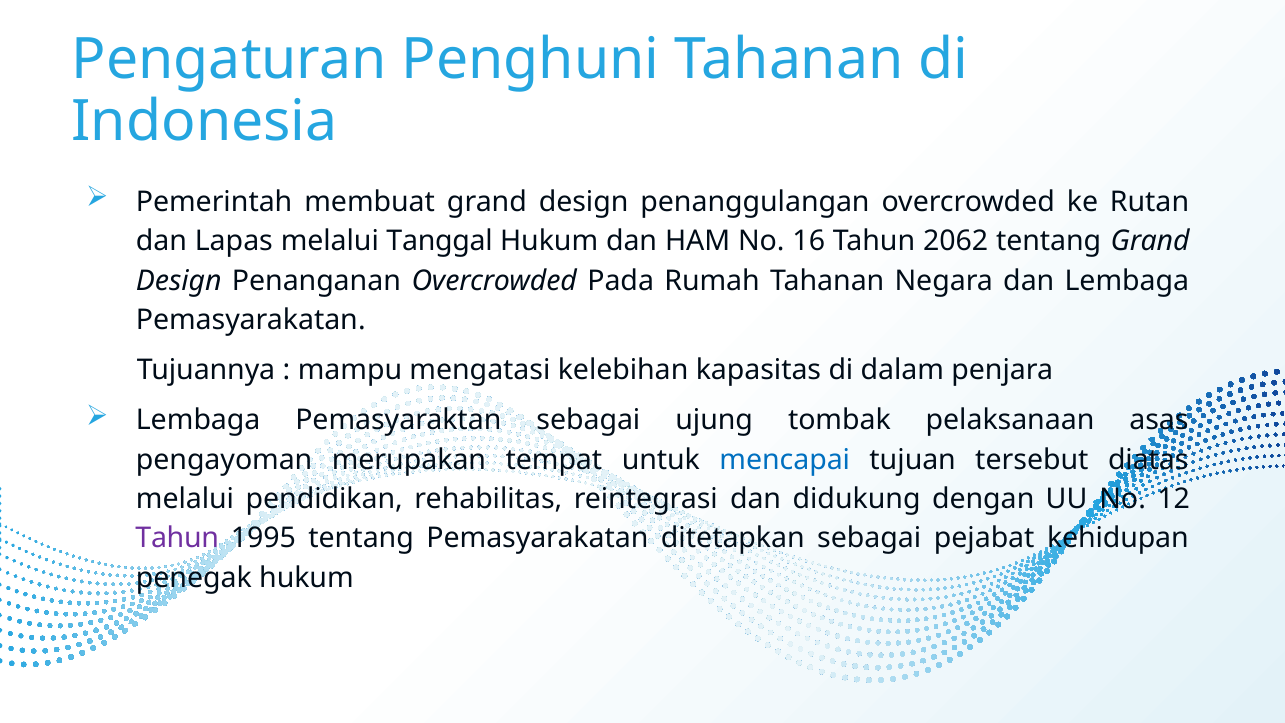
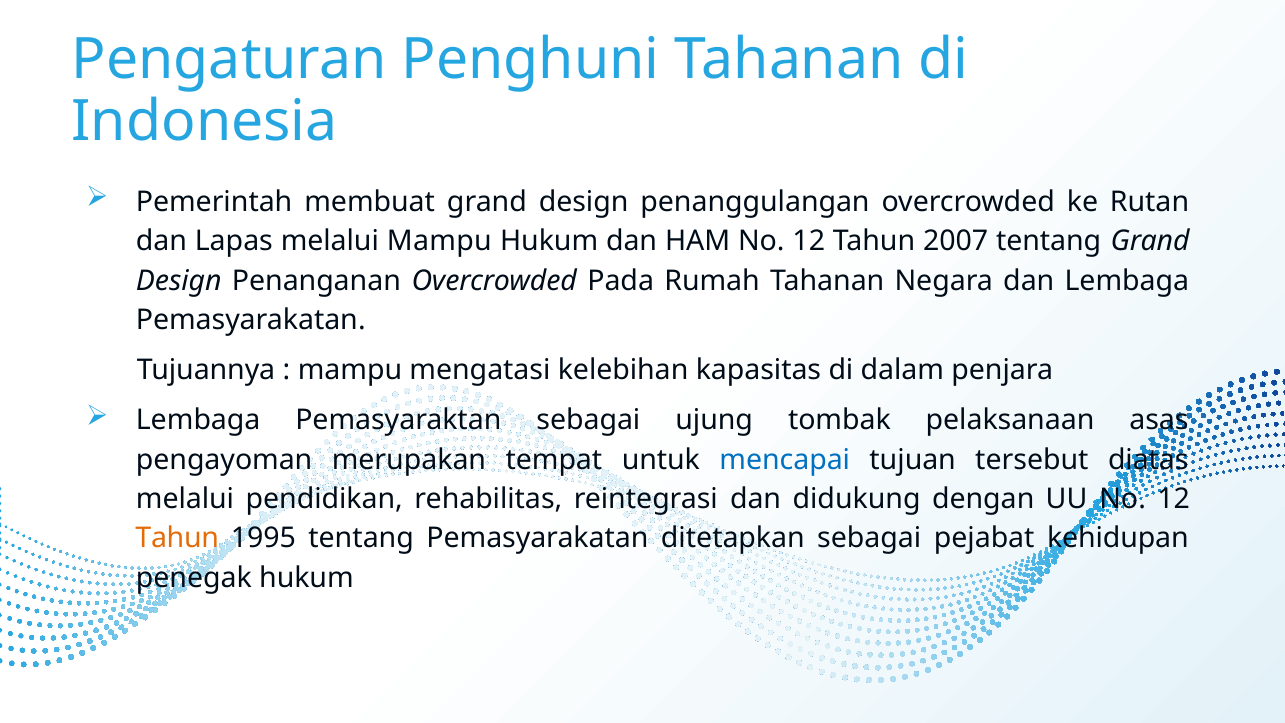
melalui Tanggal: Tanggal -> Mampu (439, 241)
HAM No 16: 16 -> 12 (809, 241)
2062: 2062 -> 2007 (956, 241)
Tahun colour: purple -> orange (177, 538)
